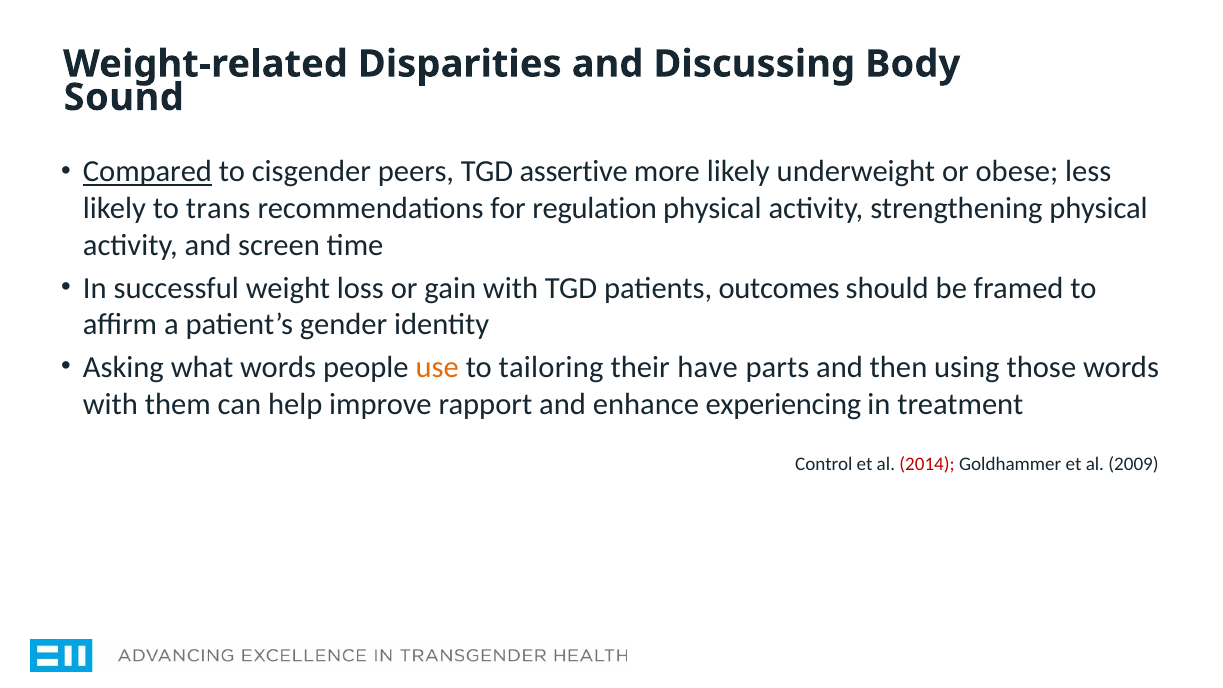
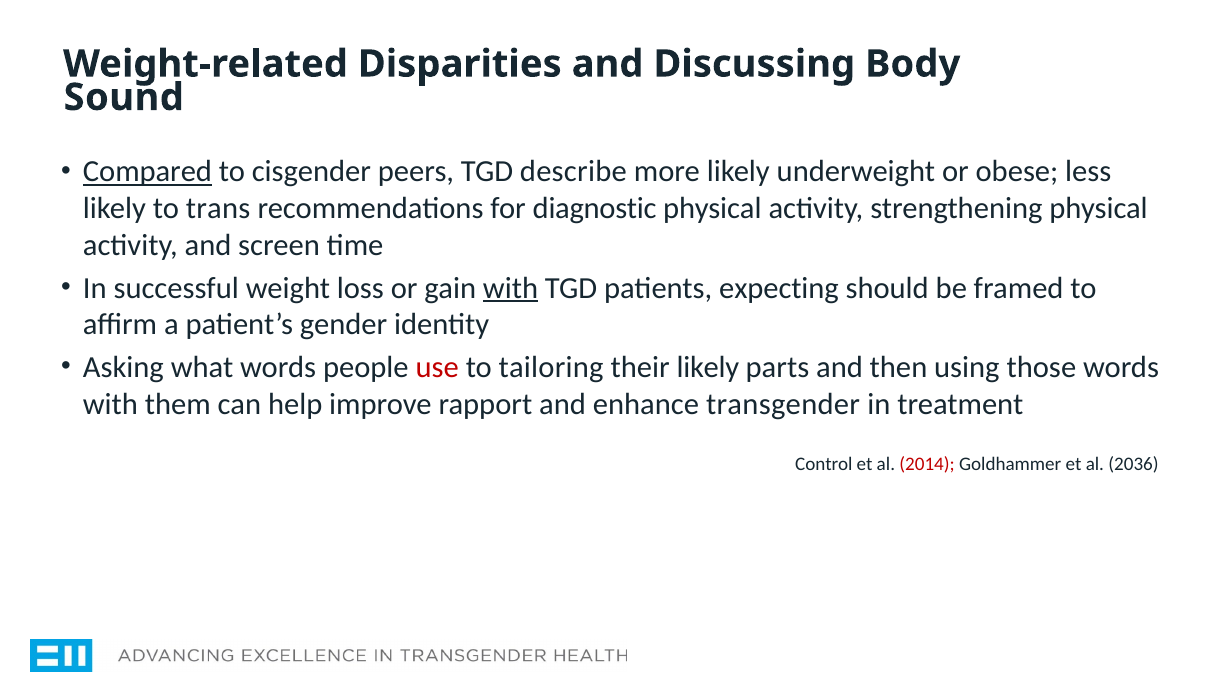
assertive: assertive -> describe (573, 172)
regulation: regulation -> diagnostic (595, 209)
with underline: none -> present (511, 288)
outcomes: outcomes -> expecting (779, 288)
use colour: orange -> red (437, 367)
their have: have -> likely (708, 367)
experiencing: experiencing -> transgender (783, 404)
2009: 2009 -> 2036 (1134, 464)
